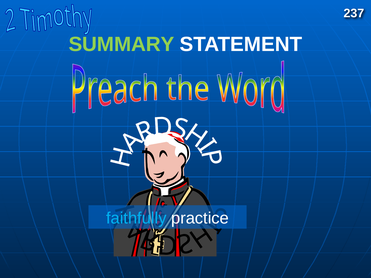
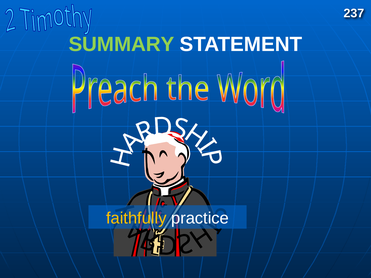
faithfully colour: light blue -> yellow (136, 218)
